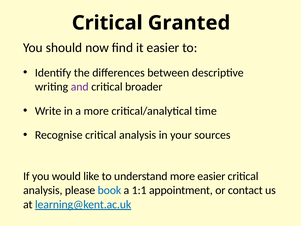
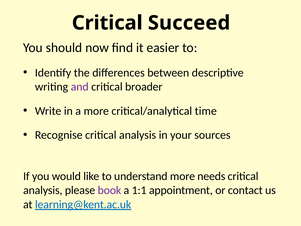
Granted: Granted -> Succeed (189, 23)
more easier: easier -> needs (211, 176)
book colour: blue -> purple (109, 190)
